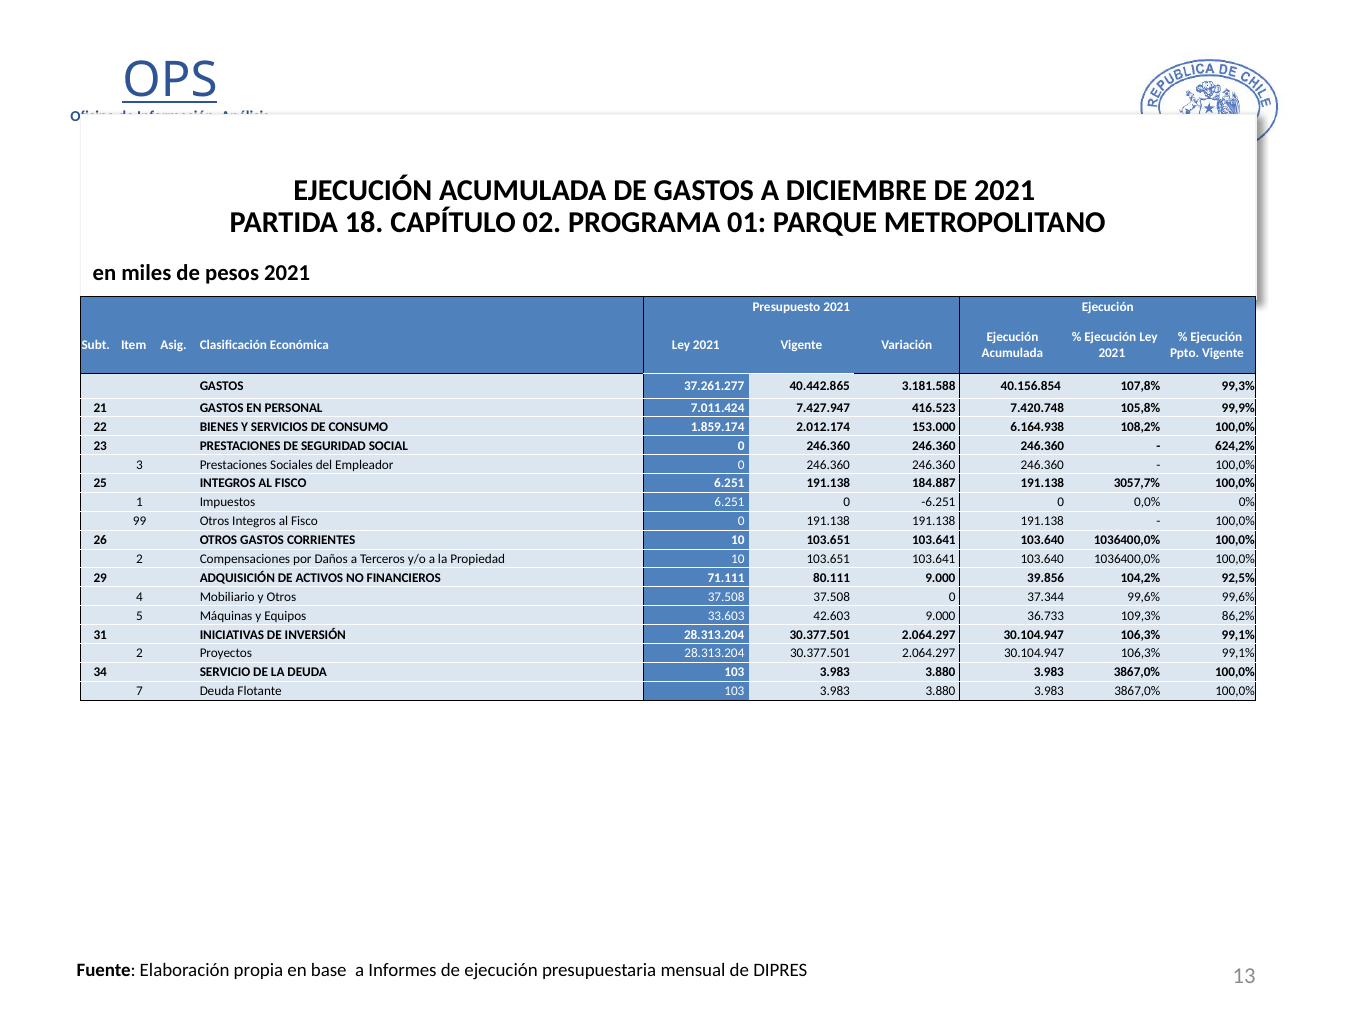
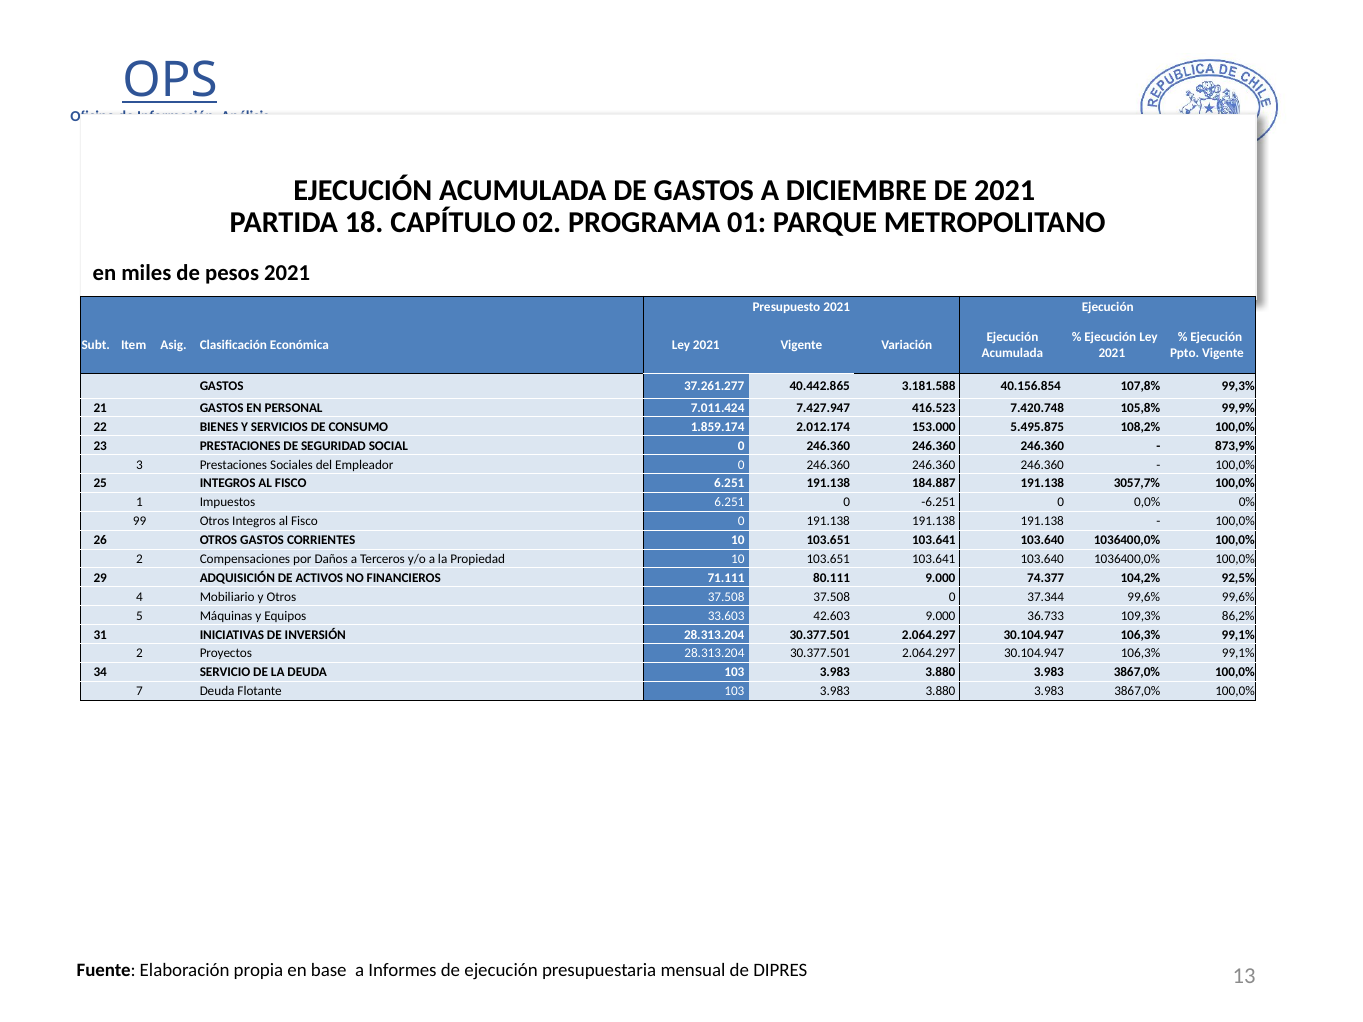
6.164.938: 6.164.938 -> 5.495.875 (1037, 427)
624,2%: 624,2% -> 873,9% (1235, 446)
39.856: 39.856 -> 74.377 (1046, 578)
